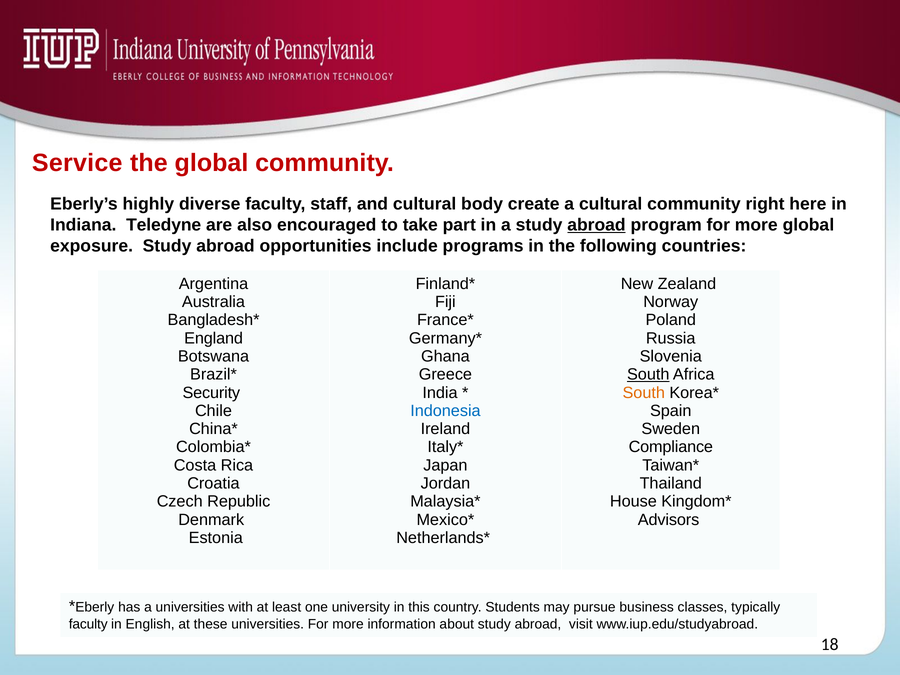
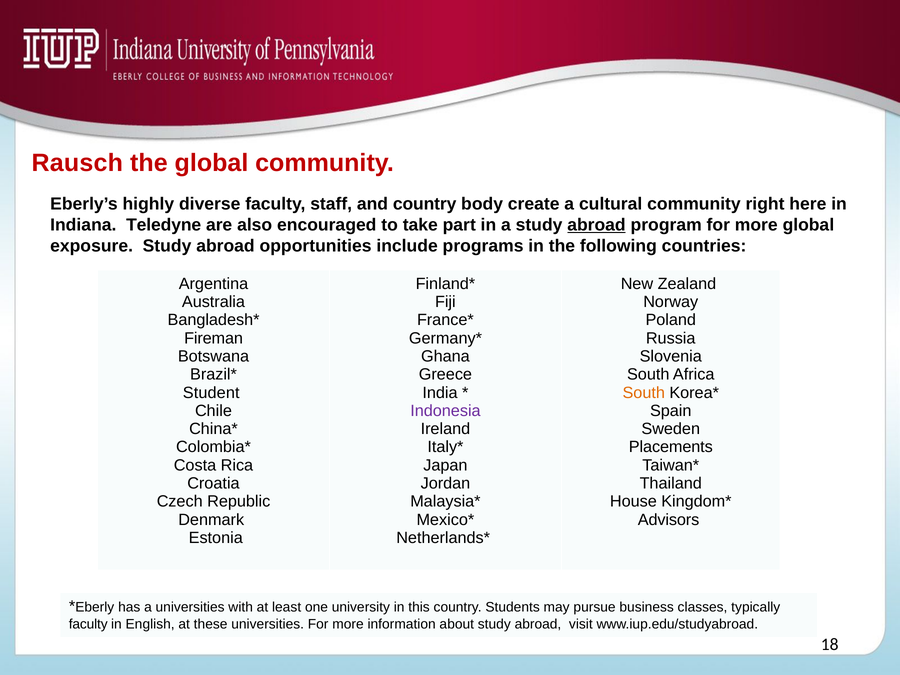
Service: Service -> Rausch (77, 163)
and cultural: cultural -> country (425, 204)
England: England -> Fireman (214, 338)
South underline: present -> none (648, 375)
Security: Security -> Student (211, 393)
Indonesia colour: blue -> purple (445, 411)
Compliance: Compliance -> Placements (671, 447)
